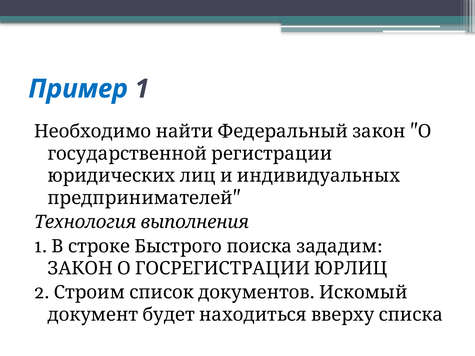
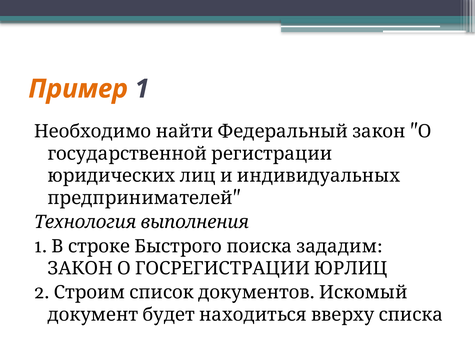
Пример colour: blue -> orange (78, 89)
